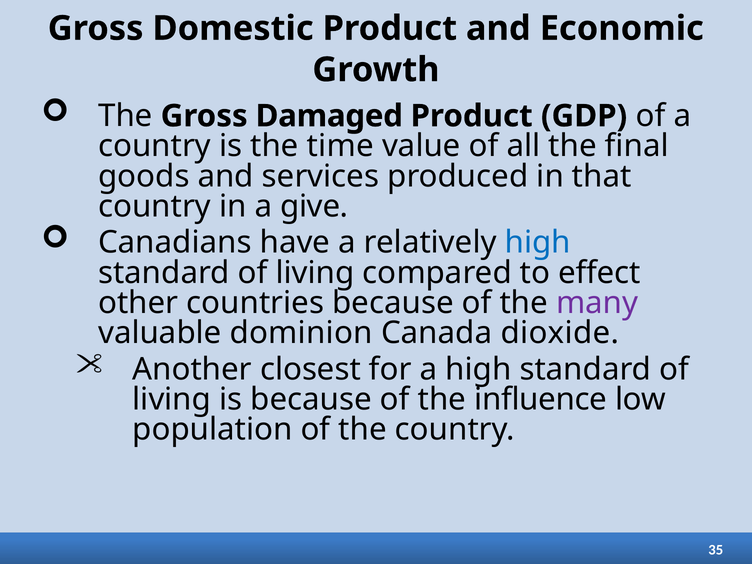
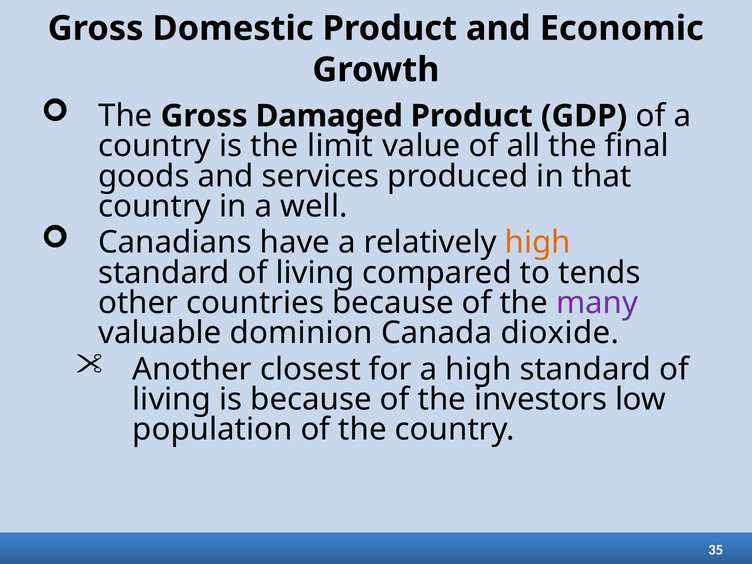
time: time -> limit (340, 146)
give: give -> well (314, 206)
high colour: blue -> orange (538, 243)
effect: effect -> tends (599, 273)
influence: influence -> investors (541, 399)
